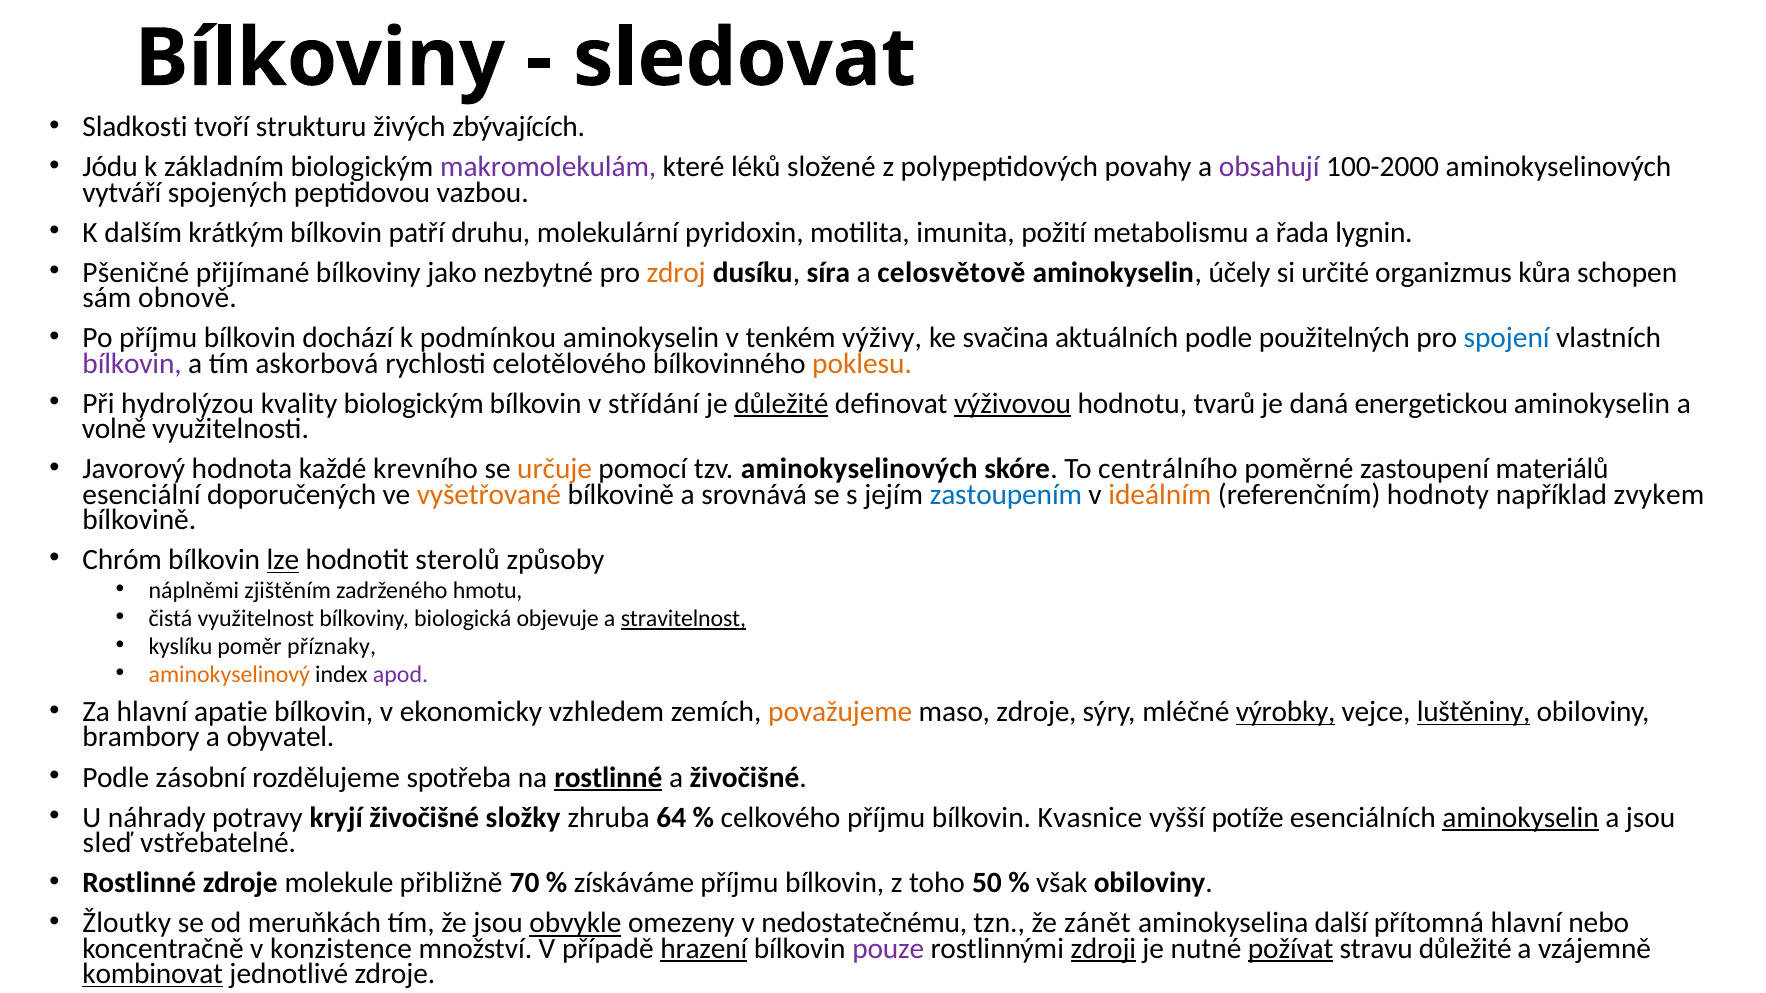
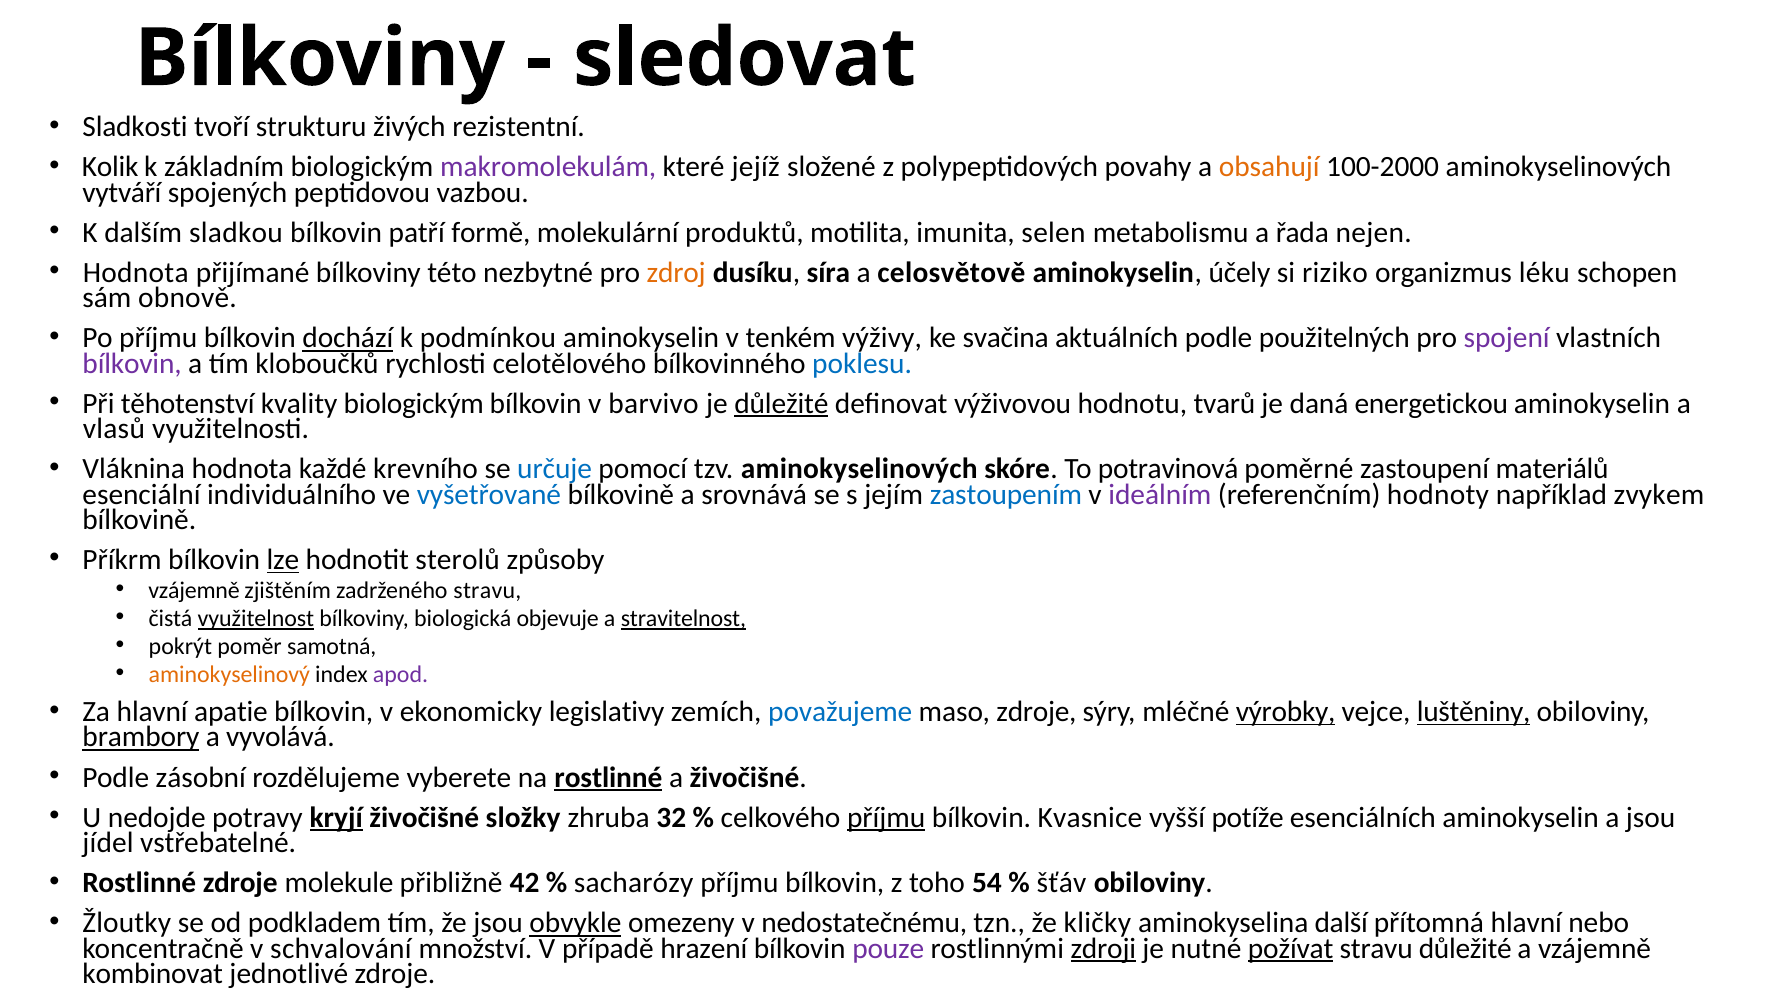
zbývajících: zbývajících -> rezistentní (519, 127)
Jódu: Jódu -> Kolik (110, 167)
léků: léků -> jejíž (756, 167)
obsahují colour: purple -> orange (1269, 167)
krátkým: krátkým -> sladkou (236, 233)
druhu: druhu -> formě (491, 233)
pyridoxin: pyridoxin -> produktů (744, 233)
požití: požití -> selen (1054, 233)
lygnin: lygnin -> nejen (1374, 233)
Pšeničné: Pšeničné -> Hodnota (136, 273)
jako: jako -> této (452, 273)
určité: určité -> riziko (1335, 273)
kůra: kůra -> léku (1544, 273)
dochází underline: none -> present (348, 338)
spojení colour: blue -> purple (1507, 338)
askorbová: askorbová -> kloboučků (317, 364)
poklesu colour: orange -> blue (862, 364)
hydrolýzou: hydrolýzou -> těhotenství (188, 404)
střídání: střídání -> barvivo (654, 404)
výživovou underline: present -> none (1013, 404)
volně: volně -> vlasů (114, 429)
Javorový: Javorový -> Vláknina (134, 469)
určuje colour: orange -> blue (555, 469)
centrálního: centrálního -> potravinová (1168, 469)
doporučených: doporučených -> individuálního (292, 495)
vyšetřované colour: orange -> blue (489, 495)
ideálním colour: orange -> purple (1160, 495)
Chróm: Chróm -> Příkrm (122, 560)
náplněmi: náplněmi -> vzájemně (194, 591)
zadrženého hmotu: hmotu -> stravu (487, 591)
využitelnost underline: none -> present (256, 619)
kyslíku: kyslíku -> pokrýt (180, 647)
příznaky: příznaky -> samotná (332, 647)
vzhledem: vzhledem -> legislativy (607, 712)
považujeme colour: orange -> blue (840, 712)
brambory underline: none -> present (141, 738)
obyvatel: obyvatel -> vyvolává (280, 738)
spotřeba: spotřeba -> vyberete (459, 778)
náhrady: náhrady -> nedojde (157, 818)
kryjí underline: none -> present (336, 818)
64: 64 -> 32 (671, 818)
příjmu underline: none -> present (886, 818)
aminokyselin underline: present -> none (1521, 818)
sleď: sleď -> jídel (108, 843)
70: 70 -> 42 (525, 883)
získáváme: získáváme -> sacharózy (634, 883)
50: 50 -> 54 (987, 883)
však: však -> šťáv (1062, 883)
meruňkách: meruňkách -> podkladem (315, 923)
zánět: zánět -> kličky (1097, 923)
konzistence: konzistence -> schvalování (341, 949)
hrazení underline: present -> none (704, 949)
kombinovat underline: present -> none (153, 974)
